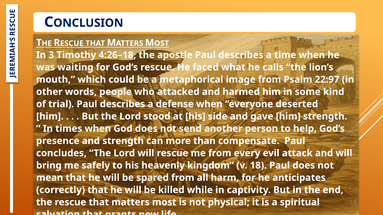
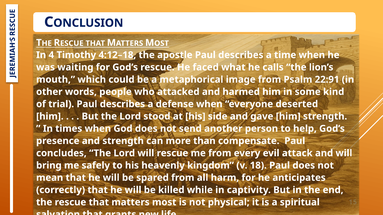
3: 3 -> 4 (51, 55)
4:26–18: 4:26–18 -> 4:12–18 (117, 55)
22:97: 22:97 -> 22:91 (327, 80)
